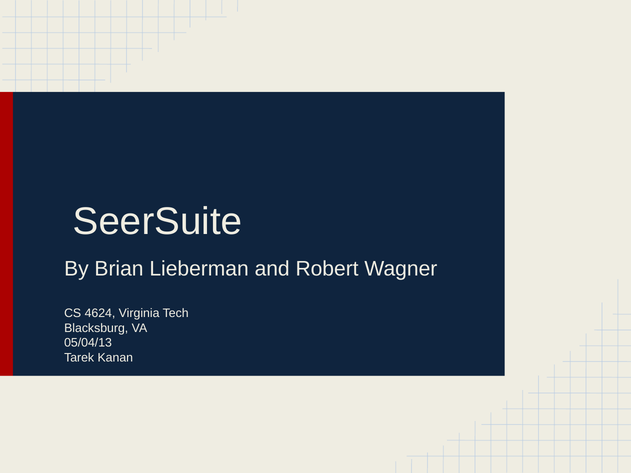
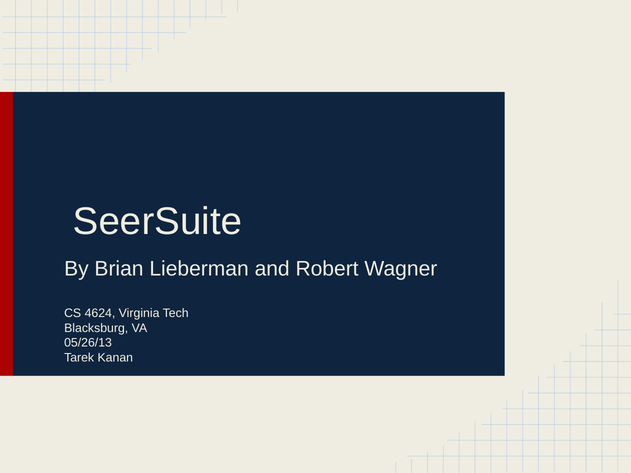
05/04/13: 05/04/13 -> 05/26/13 (88, 343)
